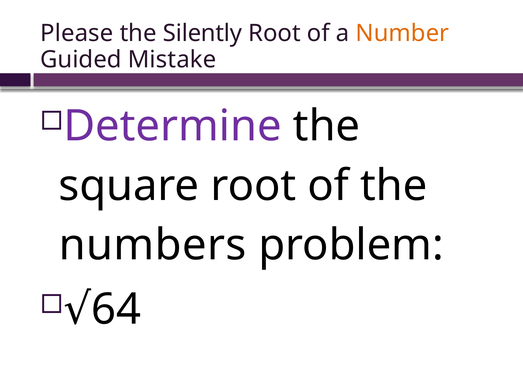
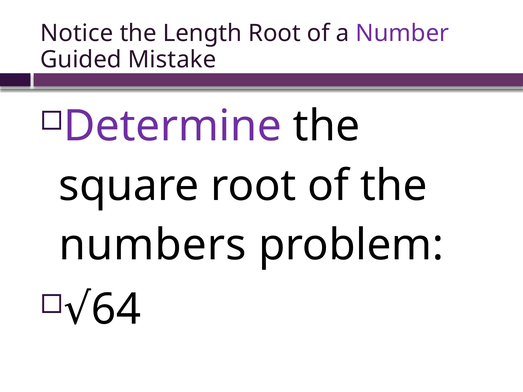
Please: Please -> Notice (77, 33)
Silently: Silently -> Length (202, 33)
Number colour: orange -> purple (402, 33)
